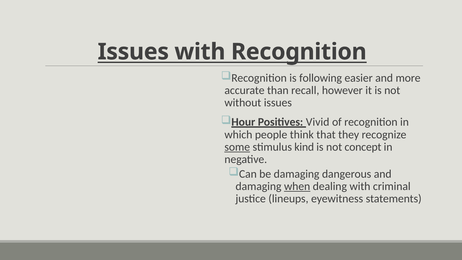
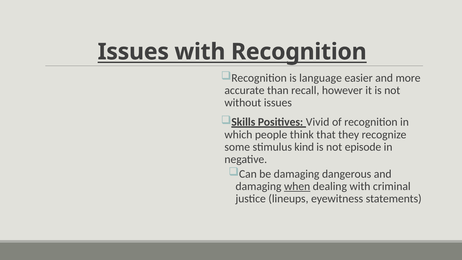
following: following -> language (321, 78)
Hour: Hour -> Skills (243, 122)
some underline: present -> none (237, 147)
concept: concept -> episode (363, 147)
